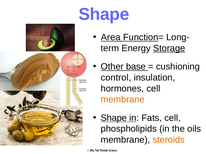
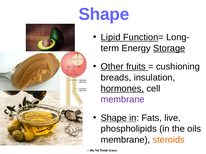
Area: Area -> Lipid (111, 37)
base: base -> fruits (136, 67)
control: control -> breads (116, 78)
hormones underline: none -> present (122, 89)
membrane colour: orange -> purple (123, 100)
Fats cell: cell -> live (173, 118)
